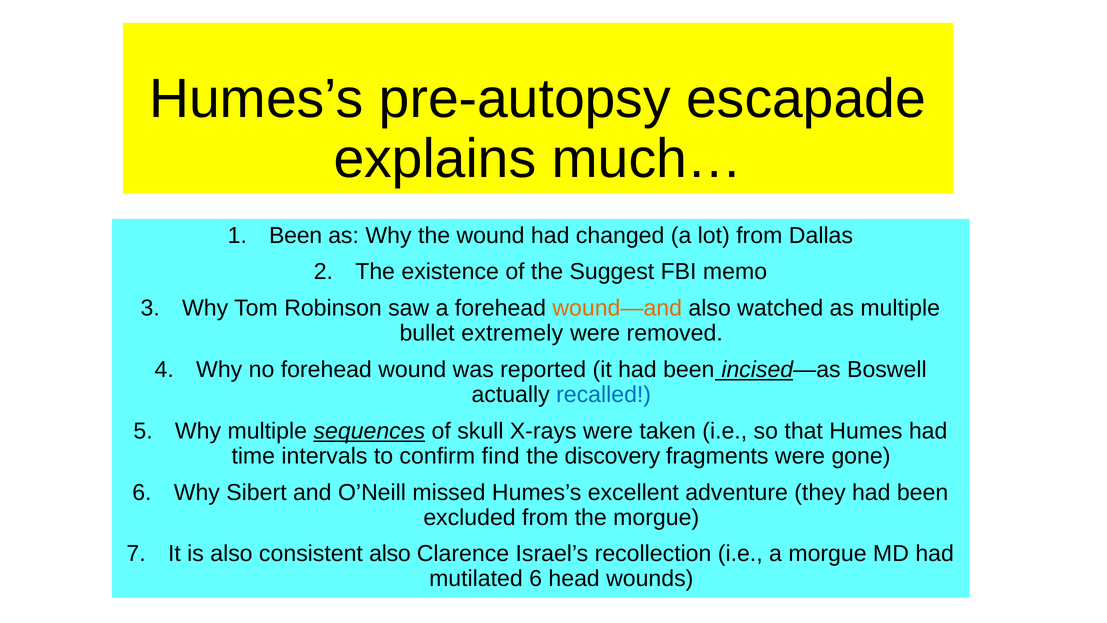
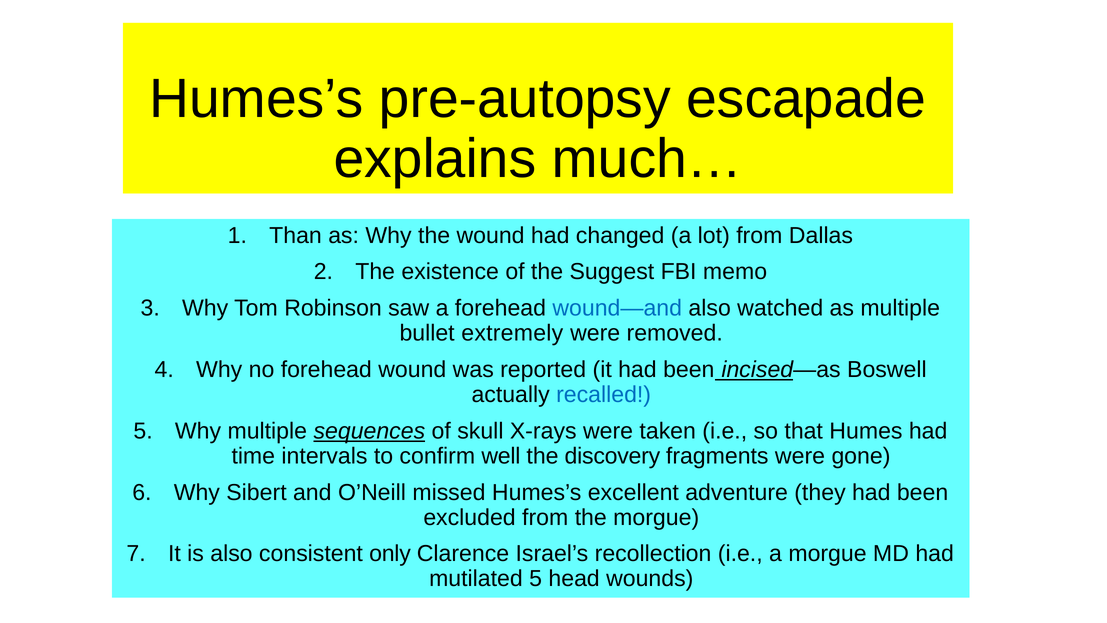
Been: Been -> Than (296, 235)
wound—and colour: orange -> blue (617, 308)
find: find -> well (501, 456)
consistent also: also -> only (390, 554)
mutilated 6: 6 -> 5 (536, 578)
